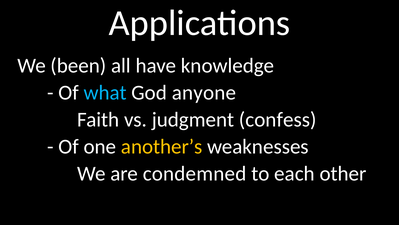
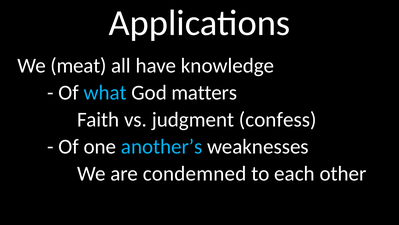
been: been -> meat (78, 66)
anyone: anyone -> matters (204, 93)
another’s colour: yellow -> light blue (162, 146)
